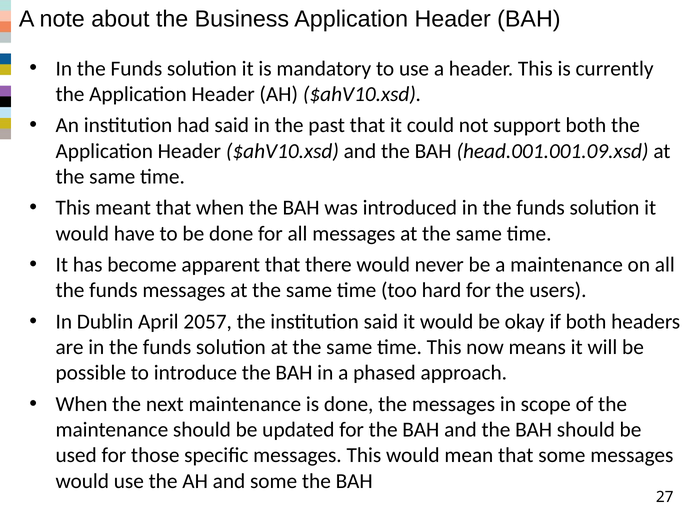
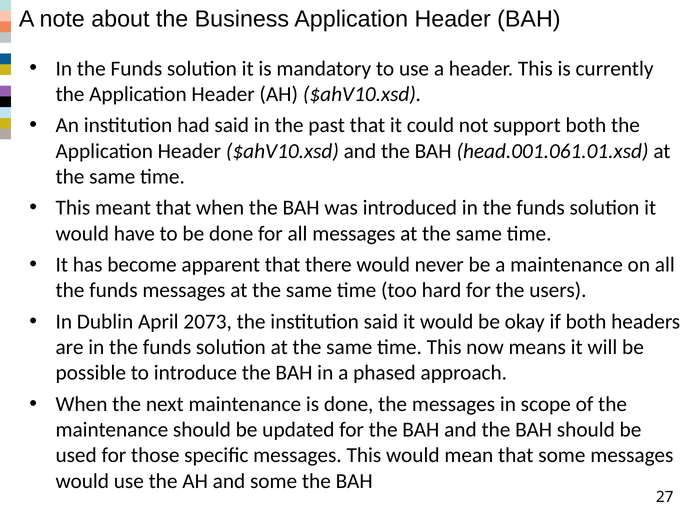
head.001.001.09.xsd: head.001.001.09.xsd -> head.001.061.01.xsd (553, 151)
2057: 2057 -> 2073 (208, 322)
